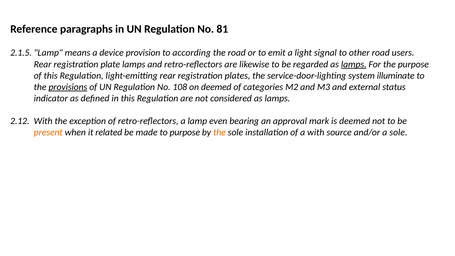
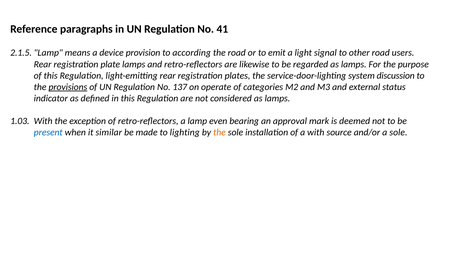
81: 81 -> 41 (222, 29)
lamps underline: present -> none (354, 64)
illuminate: illuminate -> discussion (396, 76)
108: 108 -> 137 (180, 87)
on deemed: deemed -> operate (216, 87)
2.12: 2.12 -> 1.03 (20, 121)
present colour: orange -> blue (48, 132)
related: related -> similar (109, 132)
to purpose: purpose -> lighting (185, 132)
